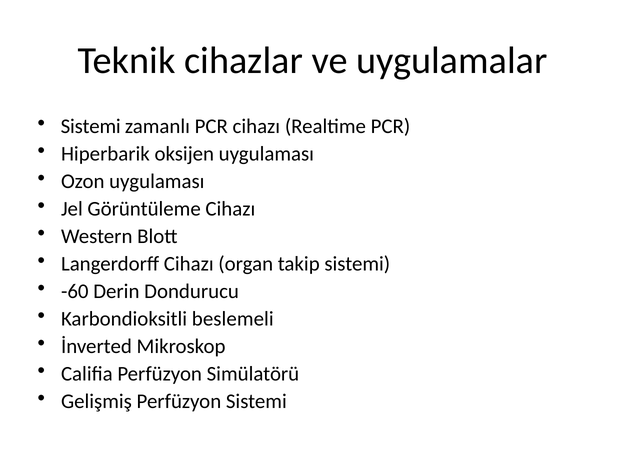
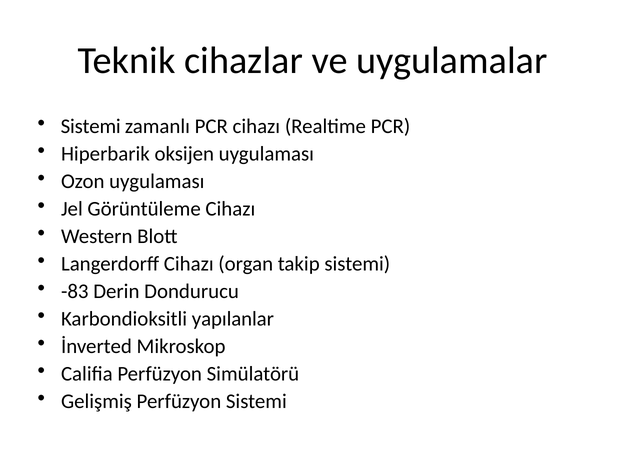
-60: -60 -> -83 (75, 292)
beslemeli: beslemeli -> yapılanlar (233, 319)
